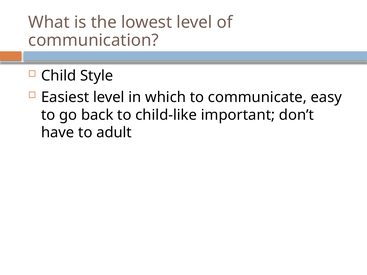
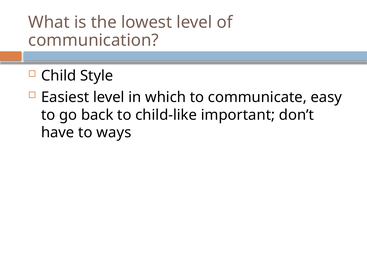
adult: adult -> ways (114, 133)
